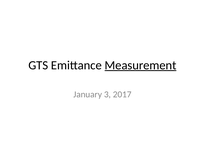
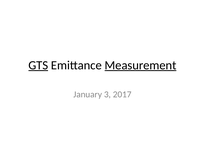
GTS underline: none -> present (38, 65)
